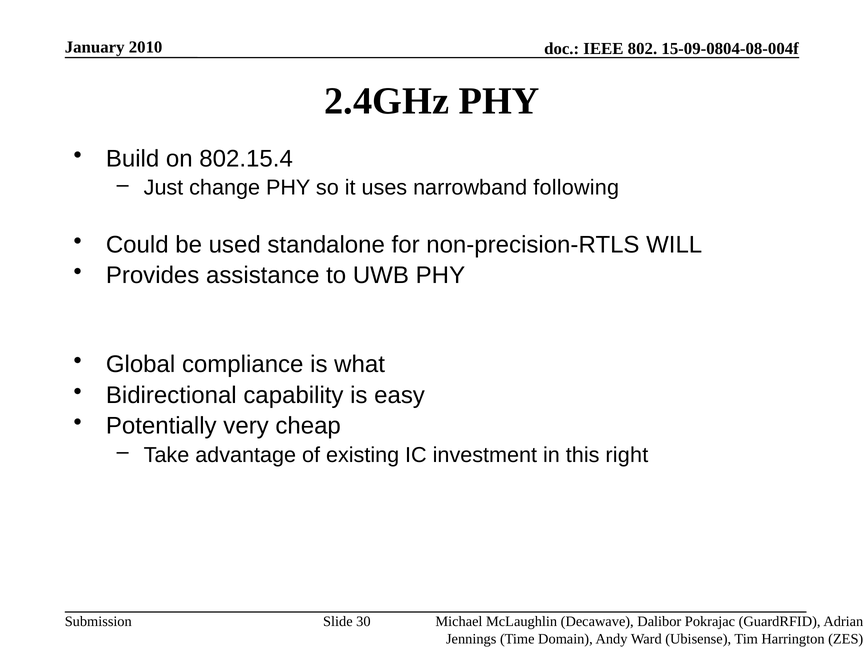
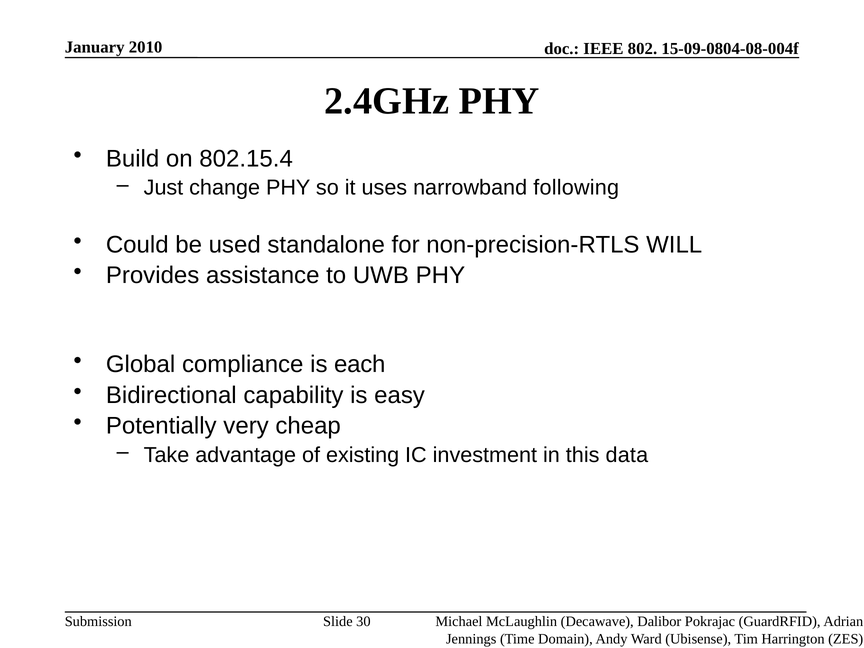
what: what -> each (360, 365)
right: right -> data (627, 455)
